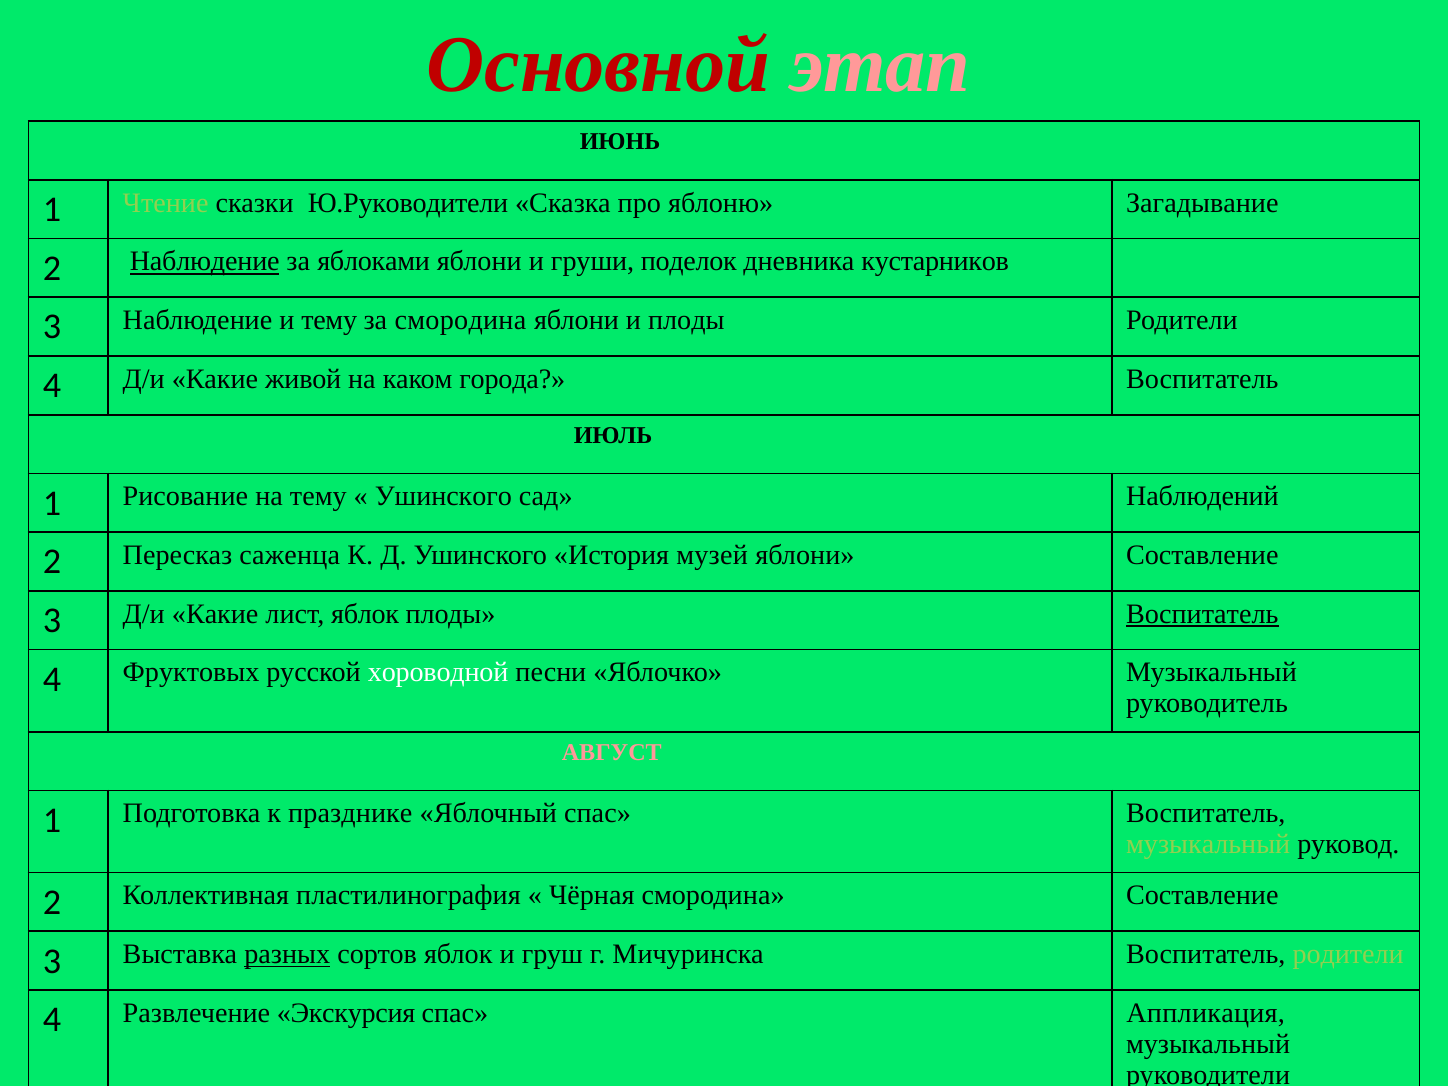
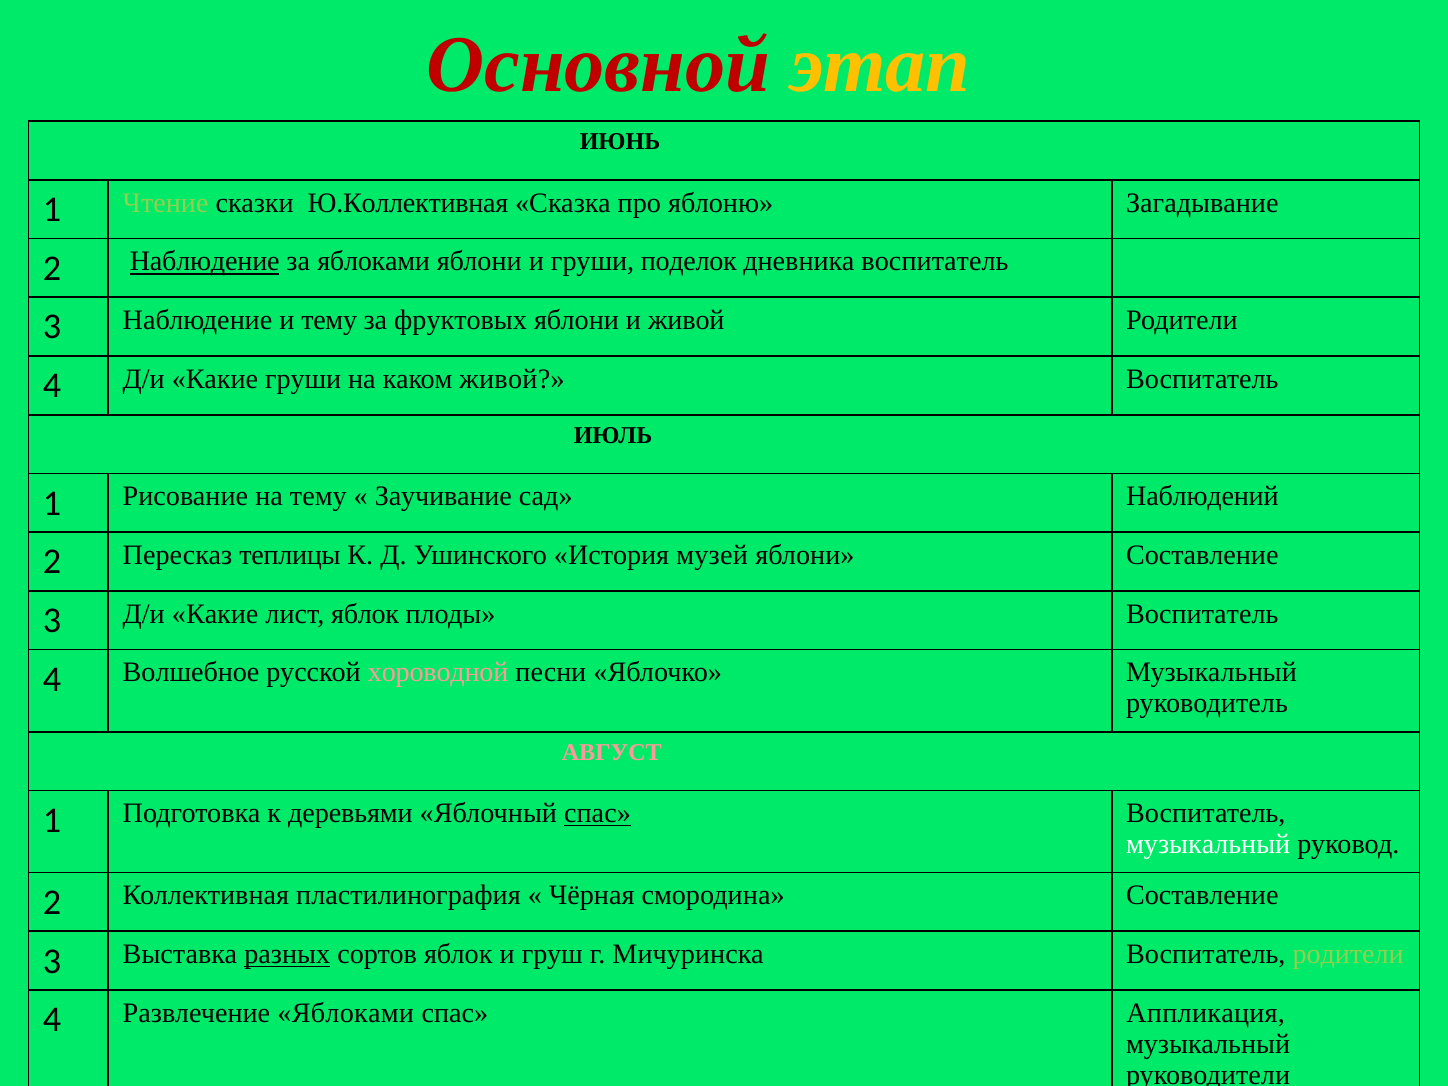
этап colour: pink -> yellow (880, 65)
Ю.Руководители: Ю.Руководители -> Ю.Коллективная (408, 203)
дневника кустарников: кустарников -> воспитатель (935, 262)
за смородина: смородина -> фруктовых (461, 320)
и плоды: плоды -> живой (686, 320)
Какие живой: живой -> груши (303, 379)
каком города: города -> живой (512, 379)
Ушинского: Ушинского -> Заучивание (443, 496)
саженца: саженца -> теплицы (290, 555)
Воспитатель underline: present -> none (1202, 614)
Фруктовых: Фруктовых -> Волшебное (191, 673)
хороводной colour: white -> pink (438, 673)
празднике: празднике -> деревьями (350, 813)
спас underline: none -> present (597, 813)
музыкальный colour: light green -> white (1208, 845)
Развлечение Экскурсия: Экскурсия -> Яблоками (346, 1013)
